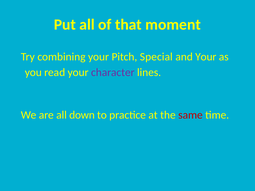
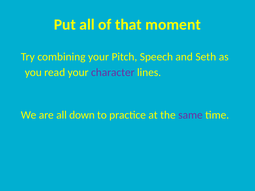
Special: Special -> Speech (156, 57)
and Your: Your -> Seth (206, 57)
same colour: red -> purple (190, 115)
